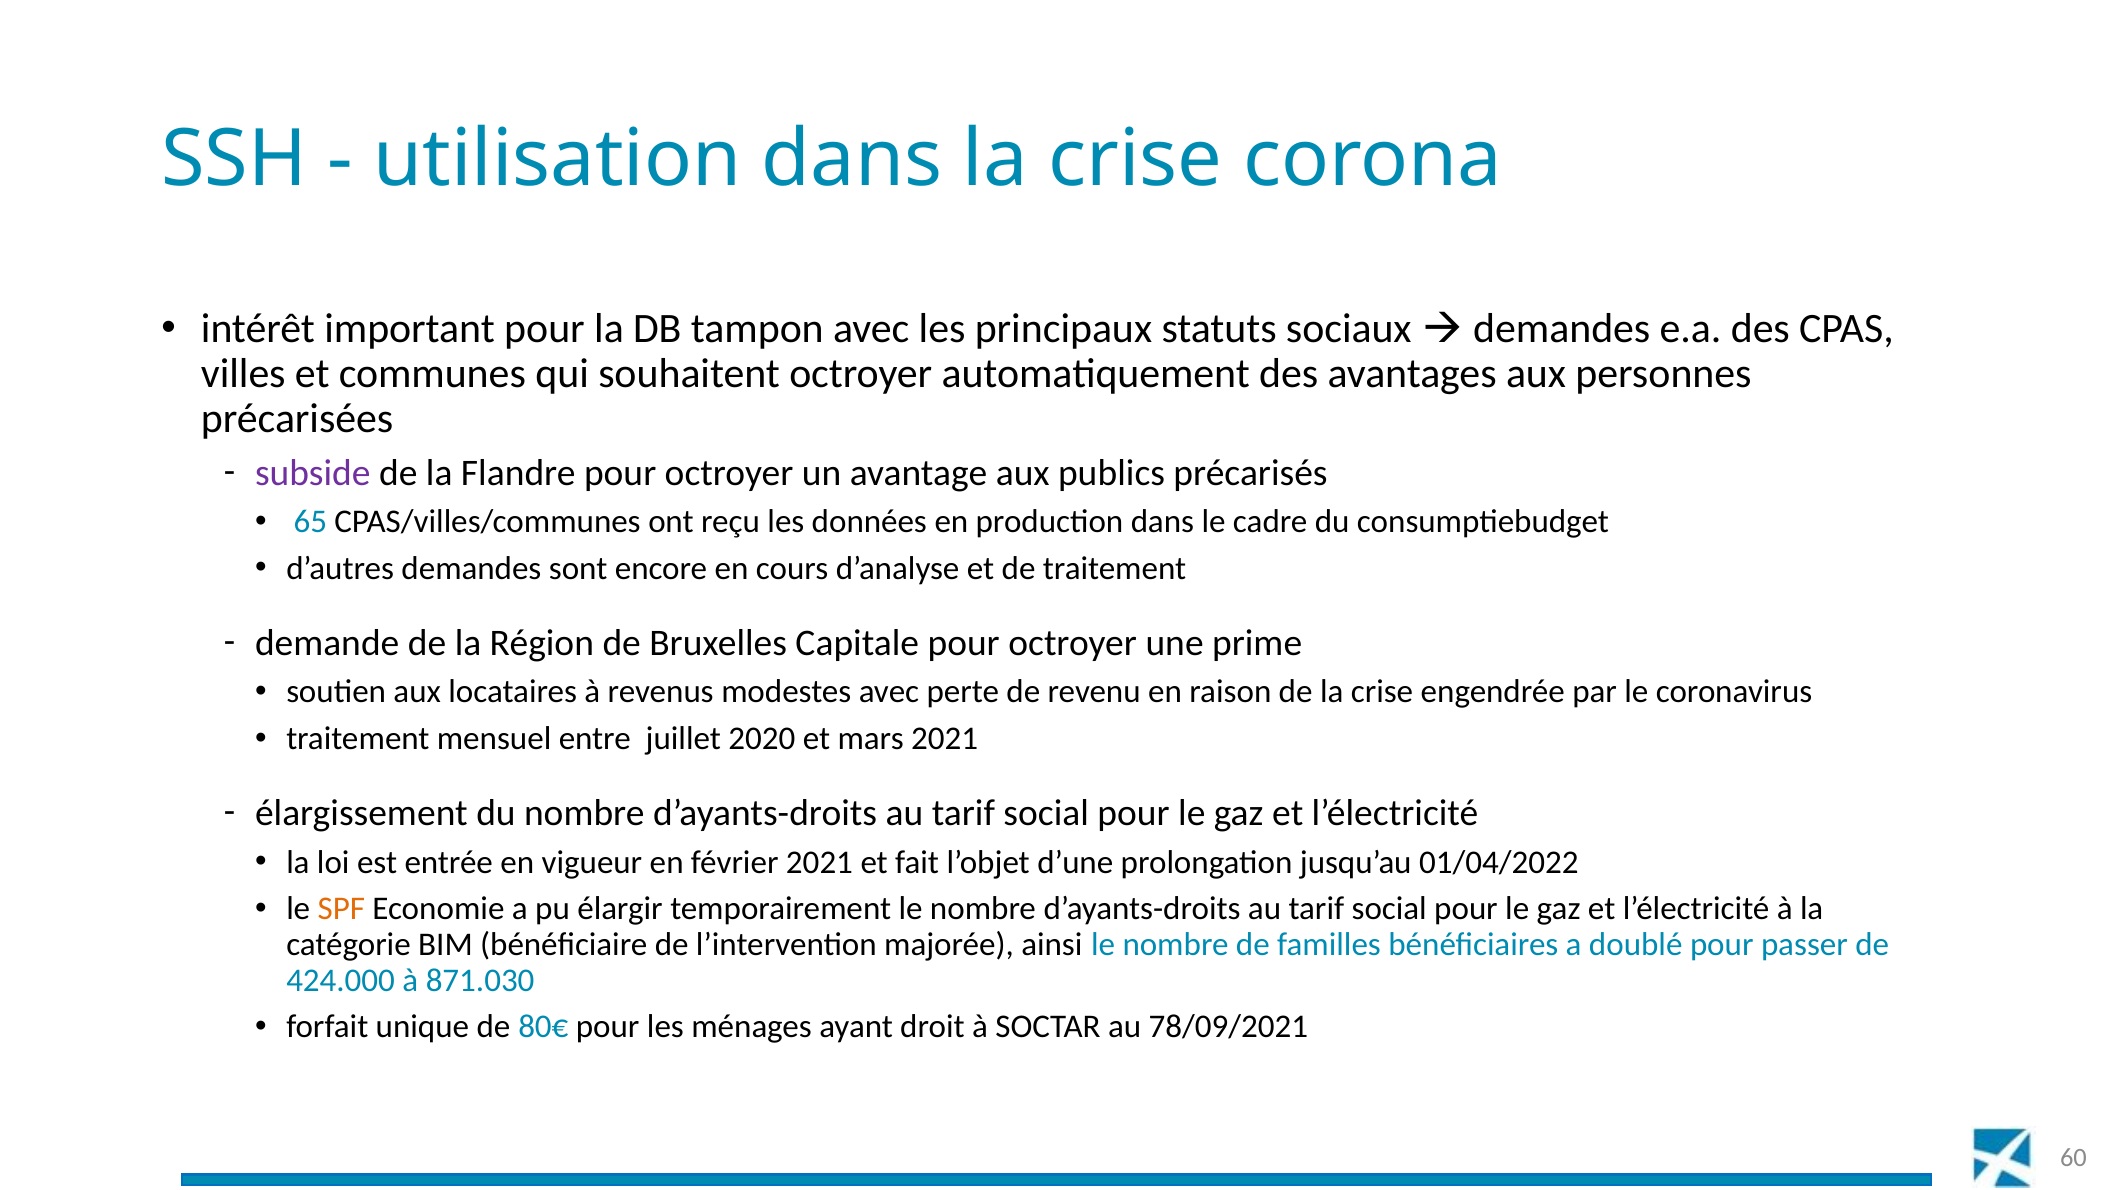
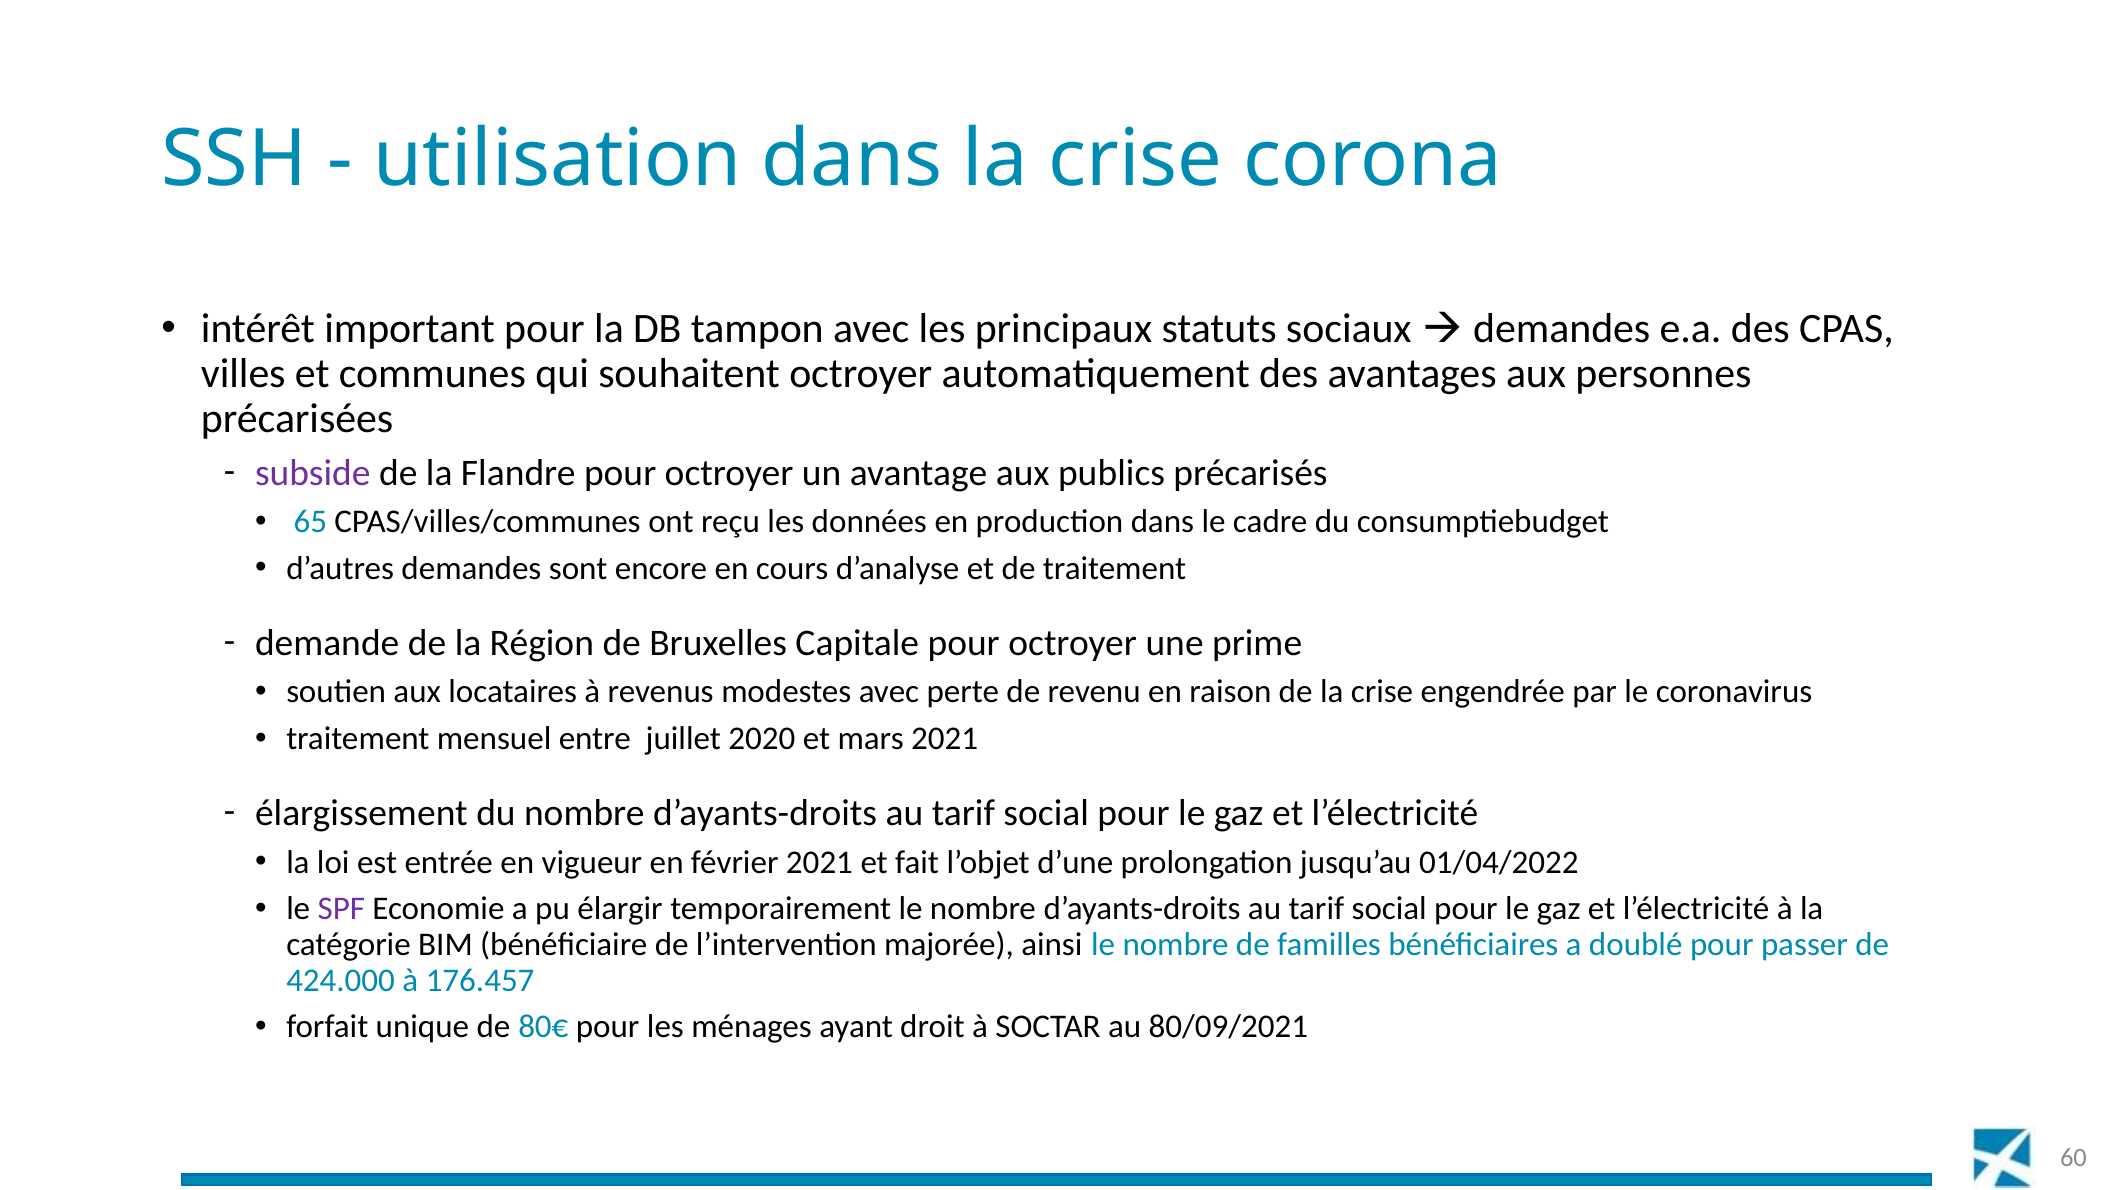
SPF colour: orange -> purple (341, 909)
871.030: 871.030 -> 176.457 (480, 981)
78/09/2021: 78/09/2021 -> 80/09/2021 (1228, 1027)
